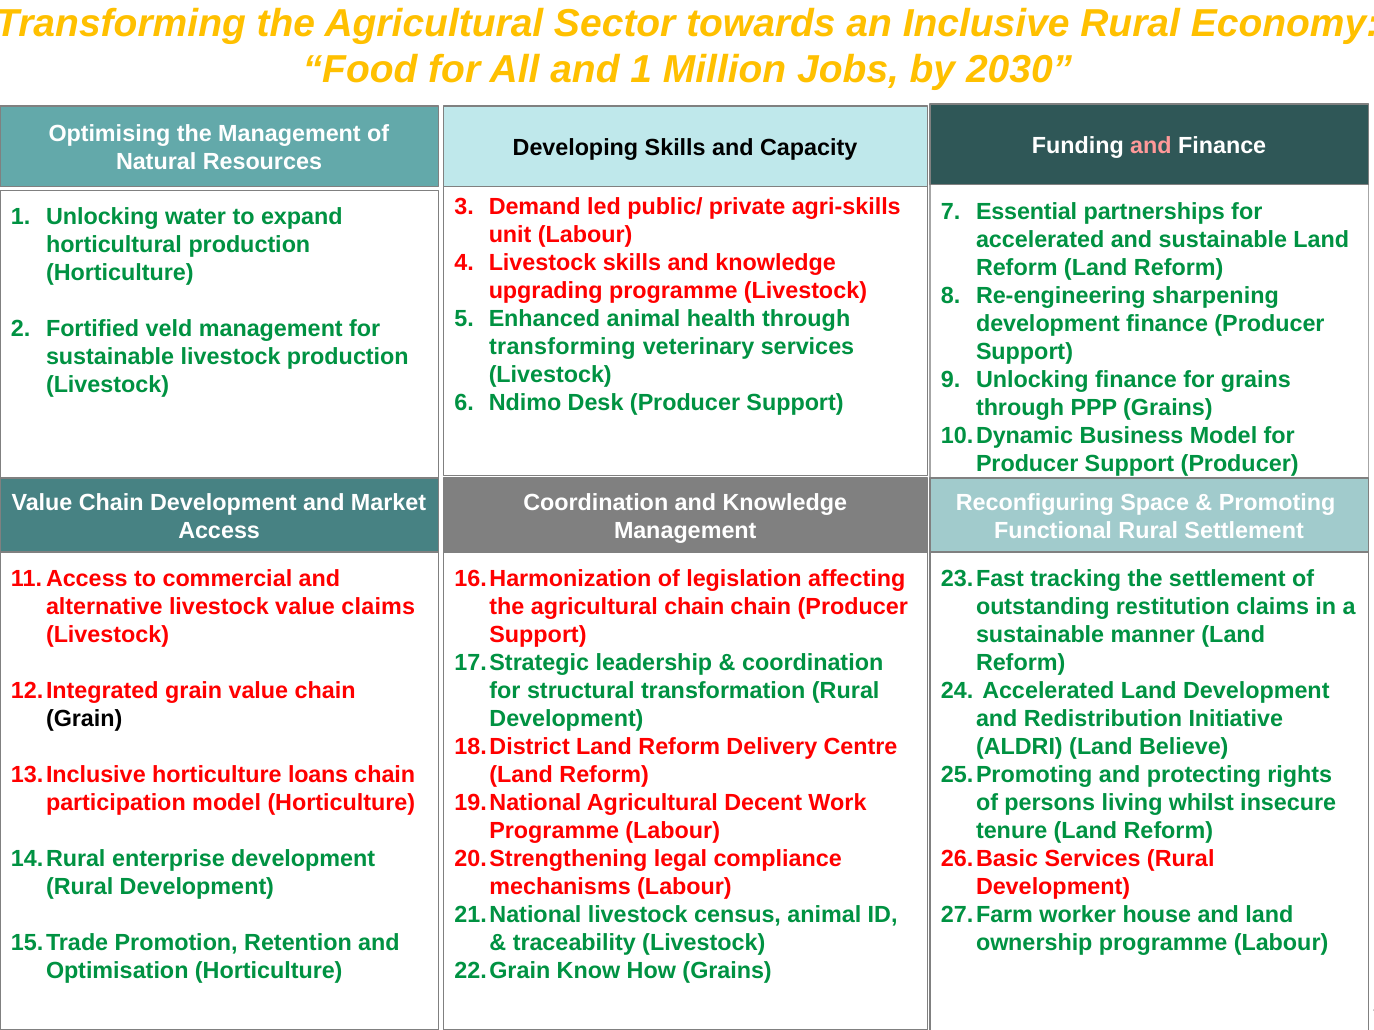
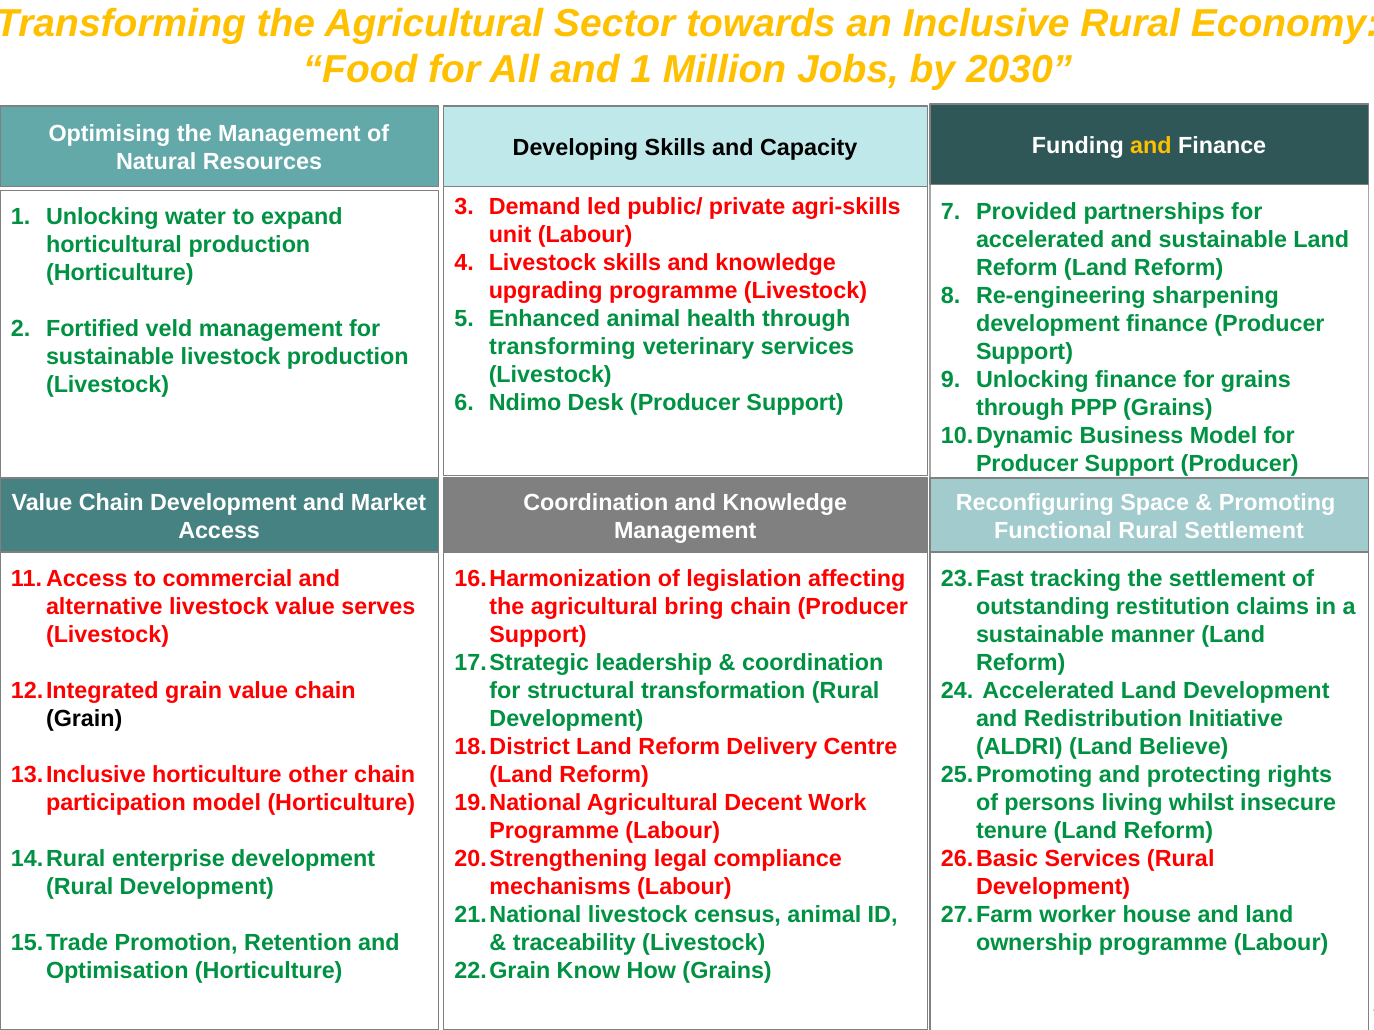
and colour: pink -> yellow (1151, 146)
Essential: Essential -> Provided (1026, 212)
value claims: claims -> serves (378, 607)
agricultural chain: chain -> bring (694, 607)
loans: loans -> other (318, 775)
